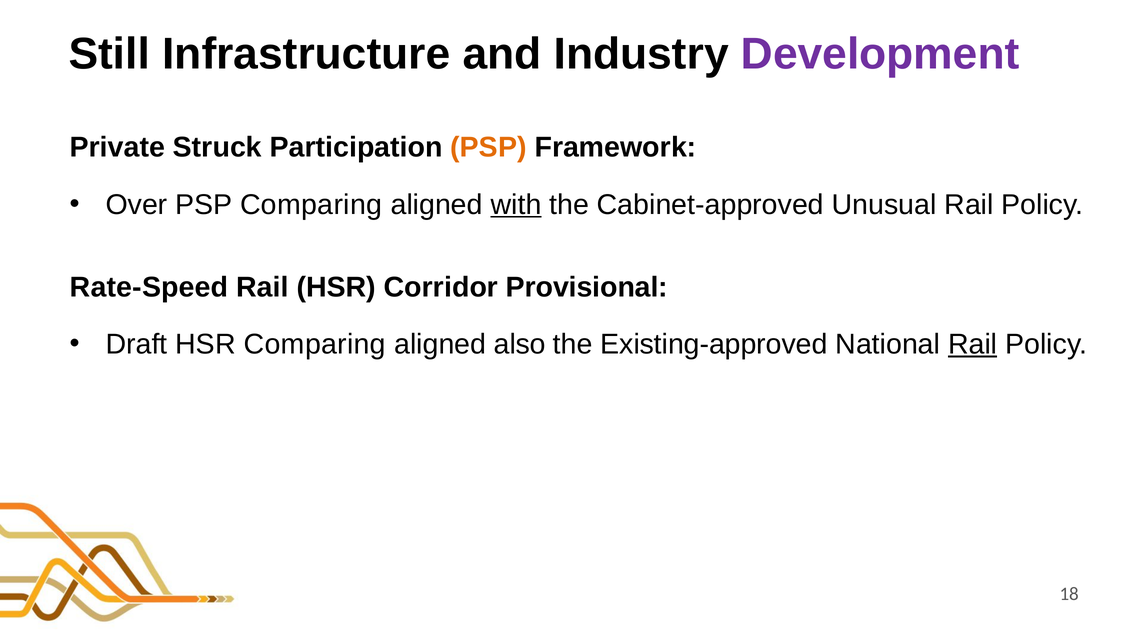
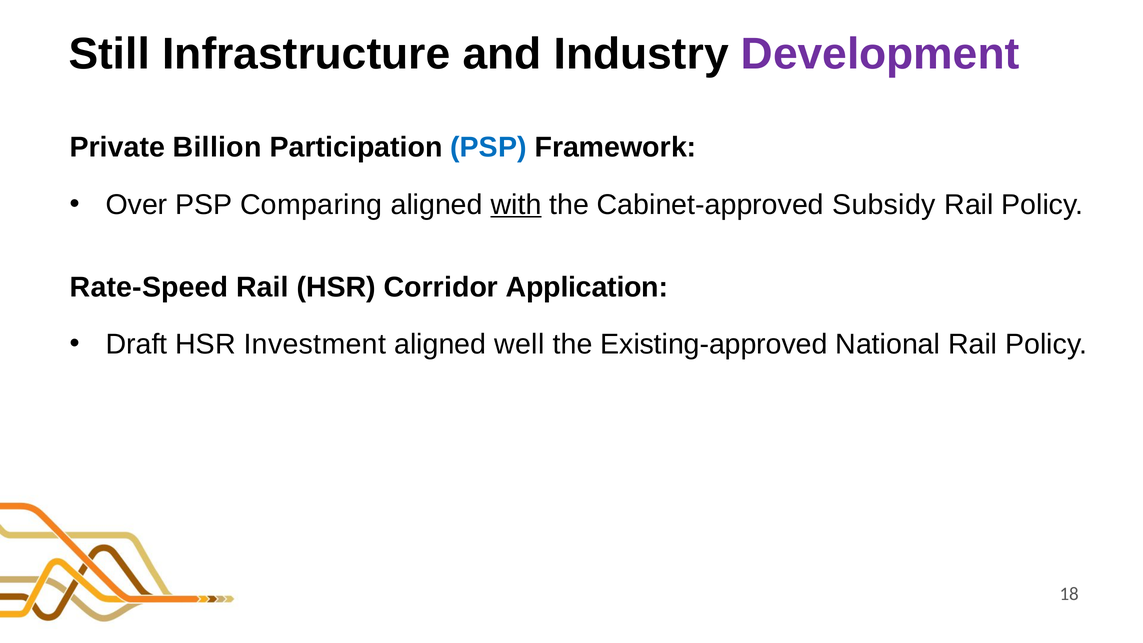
Struck: Struck -> Billion (217, 147)
PSP colour: orange -> blue (489, 147)
Unusual: Unusual -> Subsidy (884, 205)
Provisional: Provisional -> Application (587, 287)
HSR Comparing: Comparing -> Investment (315, 344)
also: also -> well (519, 344)
Rail underline: present -> none (973, 344)
